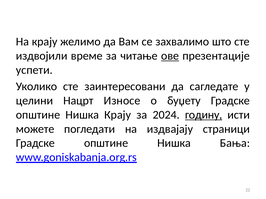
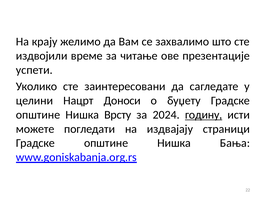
ове underline: present -> none (170, 56)
Износе: Износе -> Доноси (122, 101)
Нишка Крају: Крају -> Врсту (118, 115)
